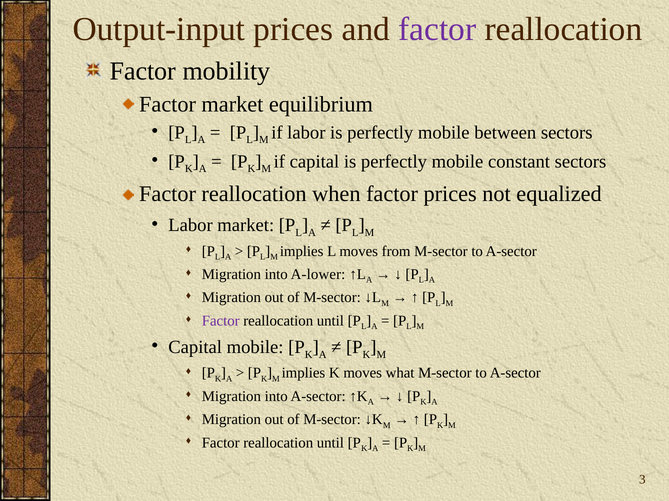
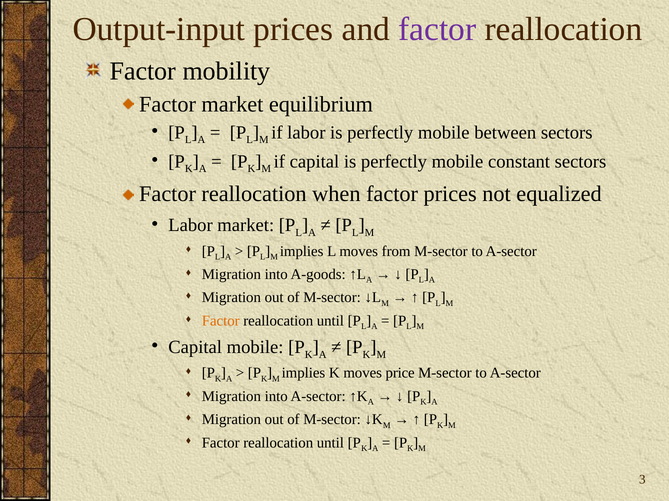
A-lower: A-lower -> A-goods (318, 275)
Factor colour: purple -> orange (221, 321)
what: what -> price (400, 374)
